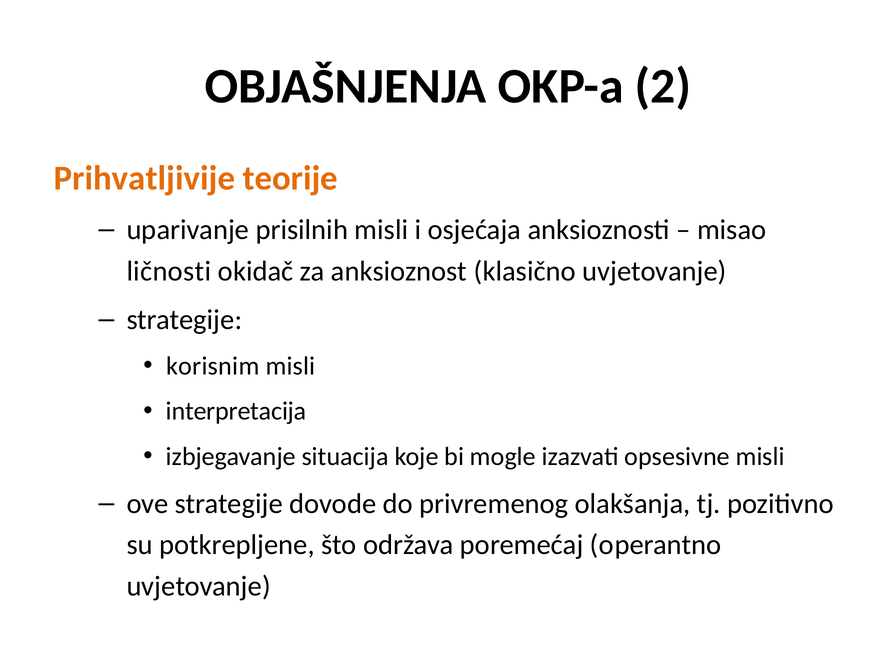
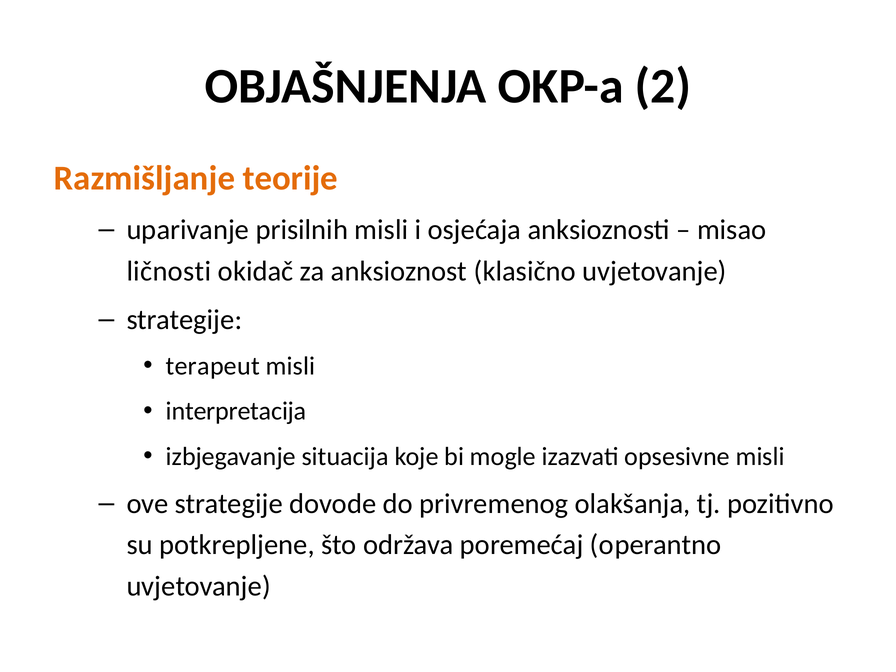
Prihvatljivije: Prihvatljivije -> Razmišljanje (144, 178)
korisnim: korisnim -> terapeut (213, 366)
